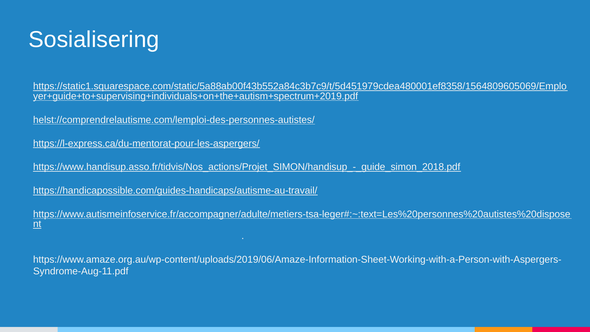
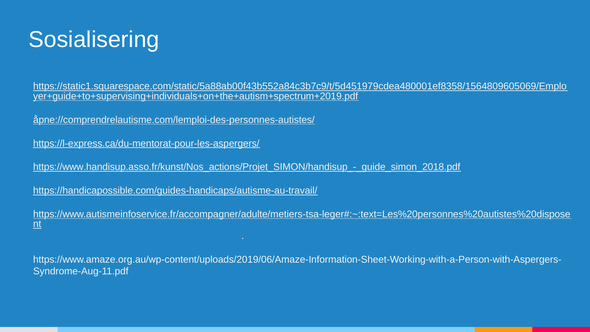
helst://comprendrelautisme.com/lemploi-des-personnes-autistes/: helst://comprendrelautisme.com/lemploi-des-personnes-autistes/ -> åpne://comprendrelautisme.com/lemploi-des-personnes-autistes/ (174, 120)
https://www.handisup.asso.fr/tidvis/Nos_actions/Projet_SIMON/handisup_-_guide_simon_2018.pdf: https://www.handisup.asso.fr/tidvis/Nos_actions/Projet_SIMON/handisup_-_guide_simon_2018.pdf -> https://www.handisup.asso.fr/kunst/Nos_actions/Projet_SIMON/handisup_-_guide_simon_2018.pdf (247, 167)
